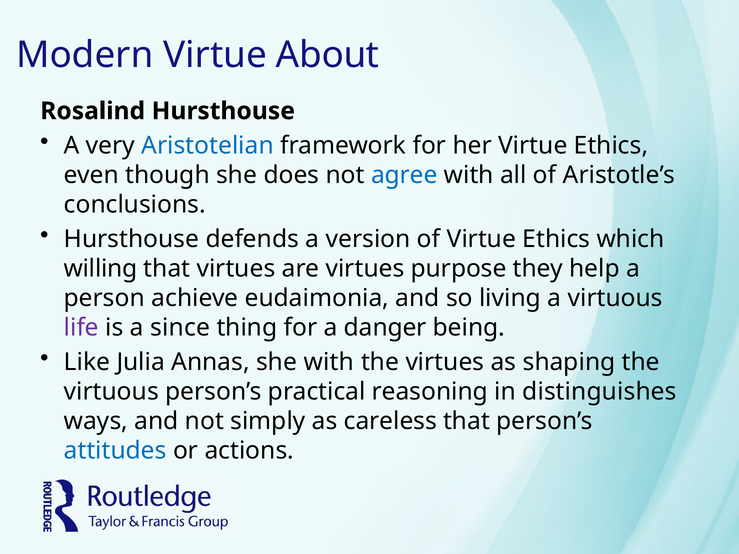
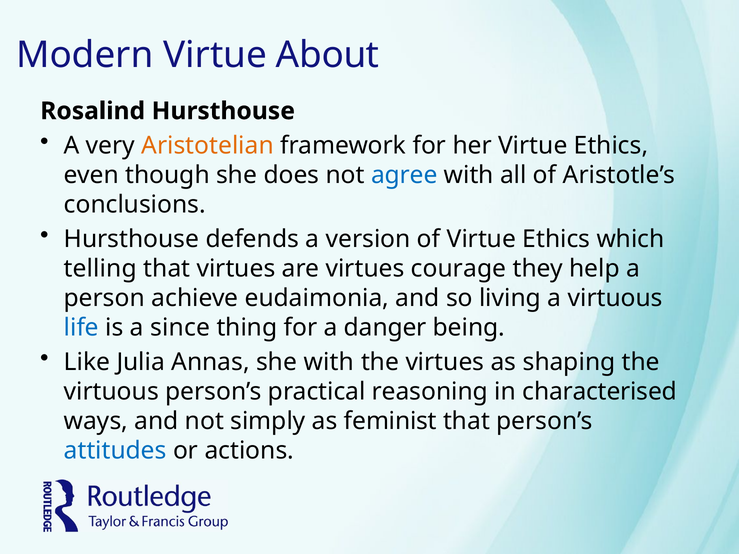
Aristotelian colour: blue -> orange (208, 146)
willing: willing -> telling (100, 269)
purpose: purpose -> courage (459, 269)
life colour: purple -> blue (81, 328)
distinguishes: distinguishes -> characterised (600, 392)
careless: careless -> feminist (390, 421)
